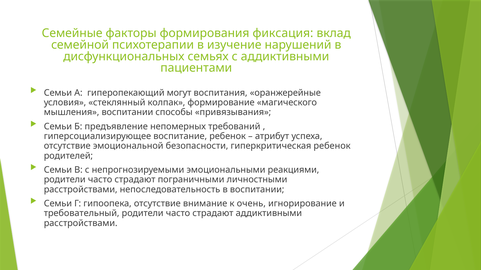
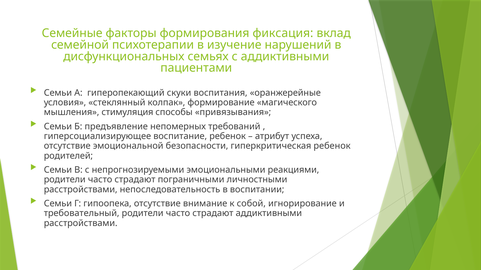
могут: могут -> скуки (179, 93)
мышления воспитании: воспитании -> стимуляция (127, 113)
очень: очень -> собой (251, 204)
